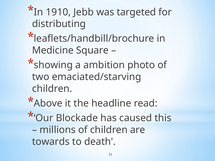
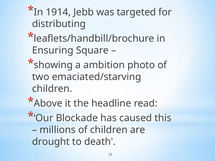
1910: 1910 -> 1914 (58, 12)
Medicine: Medicine -> Ensuring (53, 50)
towards: towards -> drought (51, 142)
